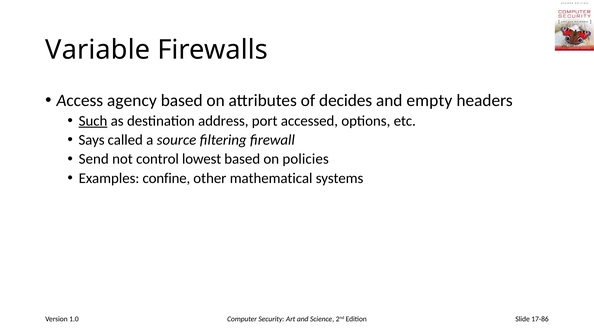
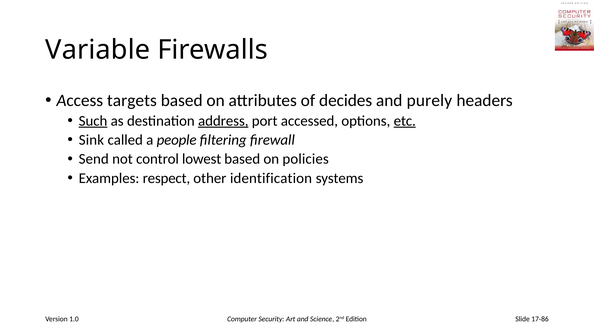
agency: agency -> targets (132, 100)
empty: empty -> purely (429, 100)
address underline: none -> present (223, 121)
etc underline: none -> present (405, 121)
Says: Says -> Sink (91, 140)
source: source -> people (177, 140)
confine: confine -> respect (166, 178)
mathematical: mathematical -> identification (271, 178)
